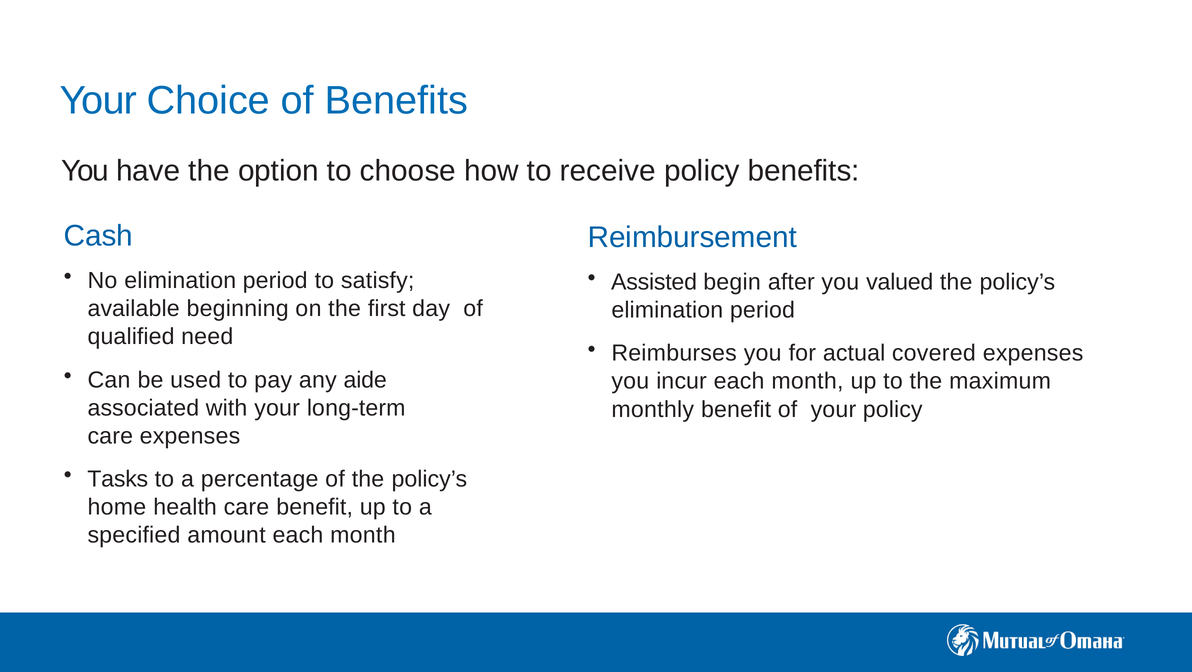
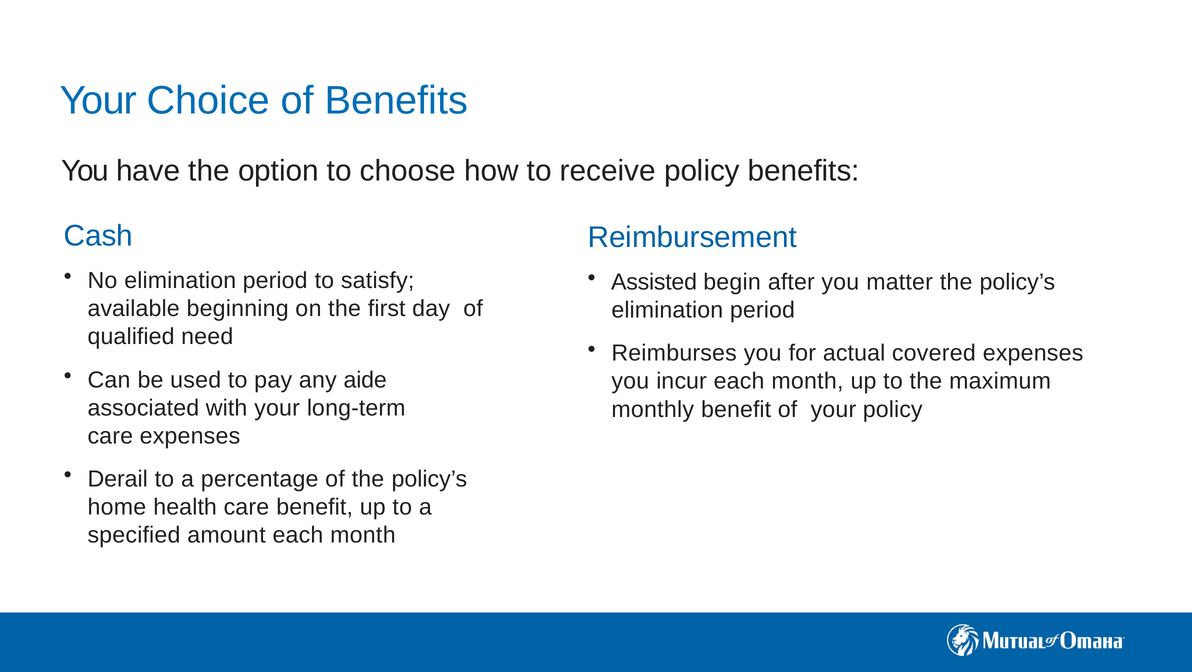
valued: valued -> matter (900, 282)
Tasks: Tasks -> Derail (118, 479)
